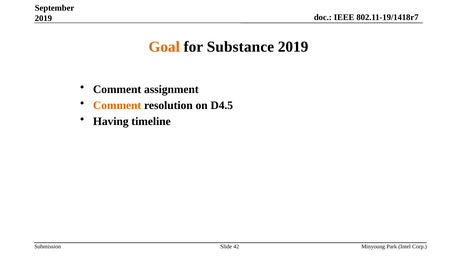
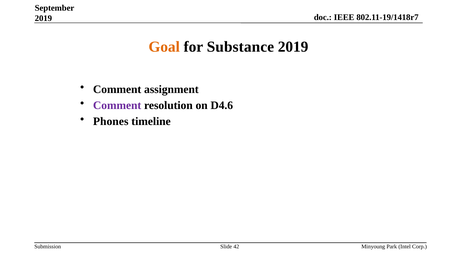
Comment colour: orange -> purple (117, 105)
D4.5: D4.5 -> D4.6 (222, 105)
Having: Having -> Phones (111, 121)
